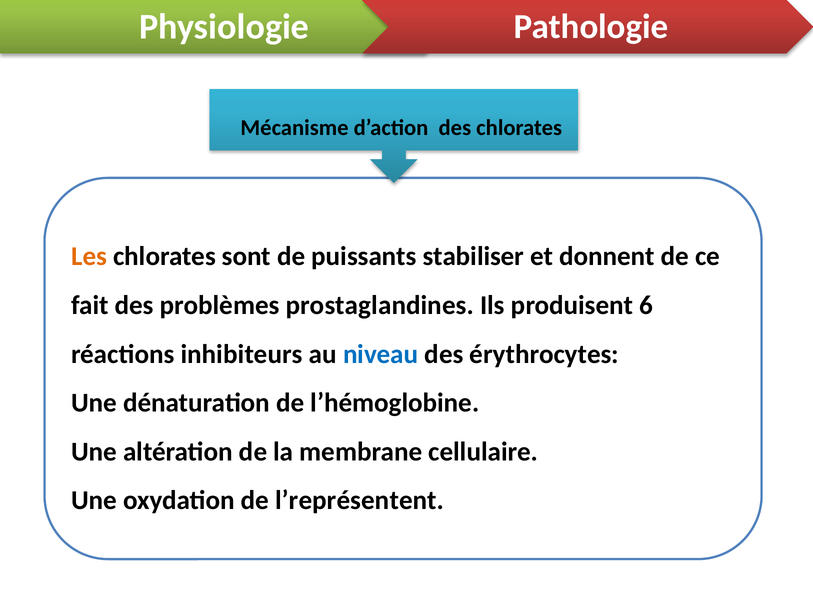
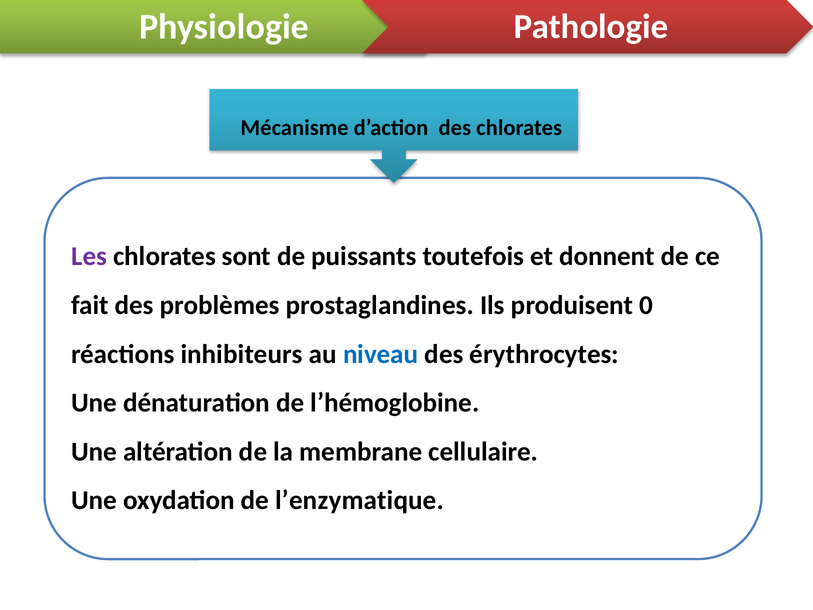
Les colour: orange -> purple (89, 256)
stabiliser: stabiliser -> toutefois (473, 256)
6: 6 -> 0 (646, 305)
l’représentent: l’représentent -> l’enzymatique (360, 500)
